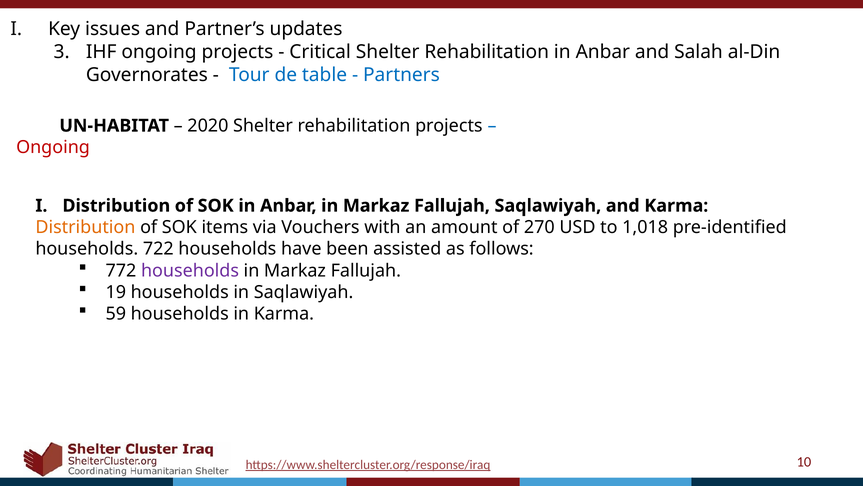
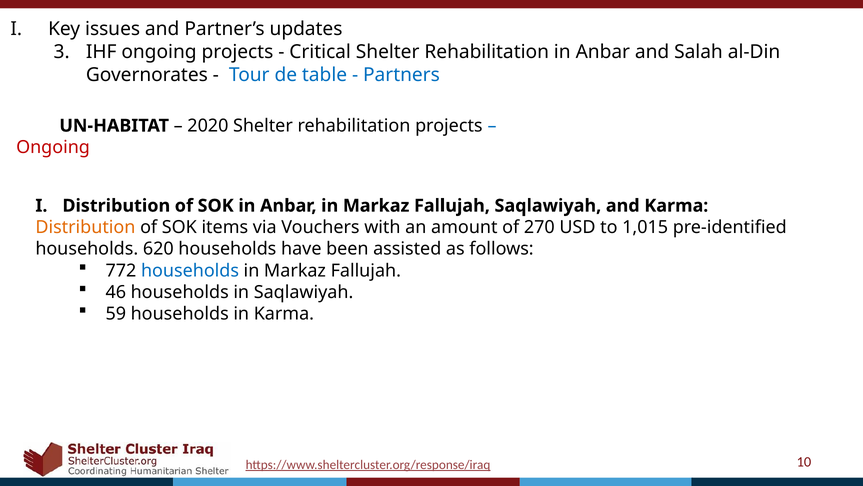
1,018: 1,018 -> 1,015 (645, 227)
722: 722 -> 620 (158, 249)
households colour: purple -> blue (190, 270)
19: 19 -> 46 (116, 292)
